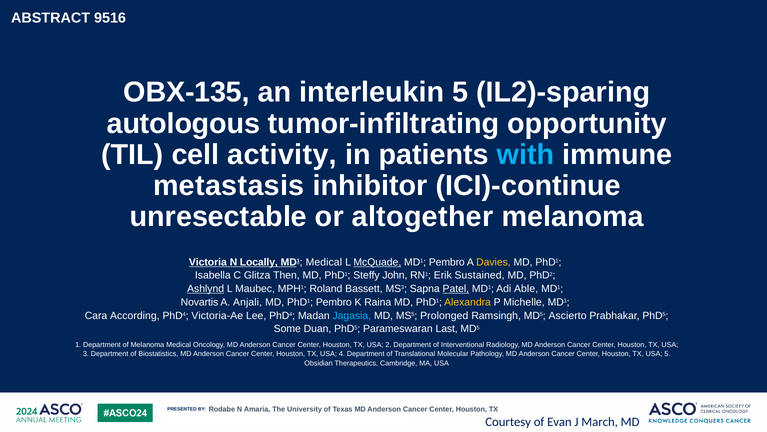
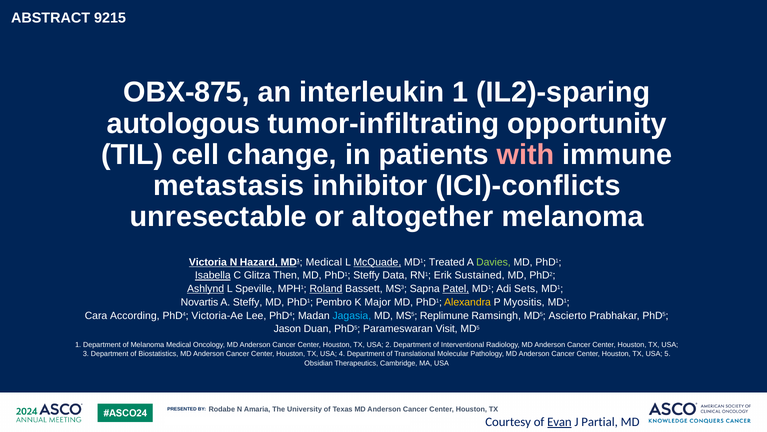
9516: 9516 -> 9215 (110, 18)
OBX-135: OBX-135 -> OBX-875 (187, 92)
interleukin 5: 5 -> 1 (460, 92)
activity: activity -> change (282, 154)
with colour: light blue -> pink (525, 154)
ICI)-continue: ICI)-continue -> ICI)-conflicts (528, 186)
Locally: Locally -> Hazard (259, 262)
MD1 Pembro: Pembro -> Treated (447, 262)
Davies colour: yellow -> light green (493, 262)
Isabella underline: none -> present (213, 275)
John: John -> Data (395, 275)
Maubec: Maubec -> Speville (255, 289)
Roland underline: none -> present (326, 289)
Able: Able -> Sets (526, 289)
A Anjali: Anjali -> Steffy (248, 302)
Raina: Raina -> Major (378, 302)
Michelle: Michelle -> Myositis (524, 302)
Prolonged: Prolonged -> Replimune (444, 315)
Some: Some -> Jason (287, 329)
Last: Last -> Visit (447, 329)
Evan underline: none -> present (559, 422)
March: March -> Partial (600, 422)
